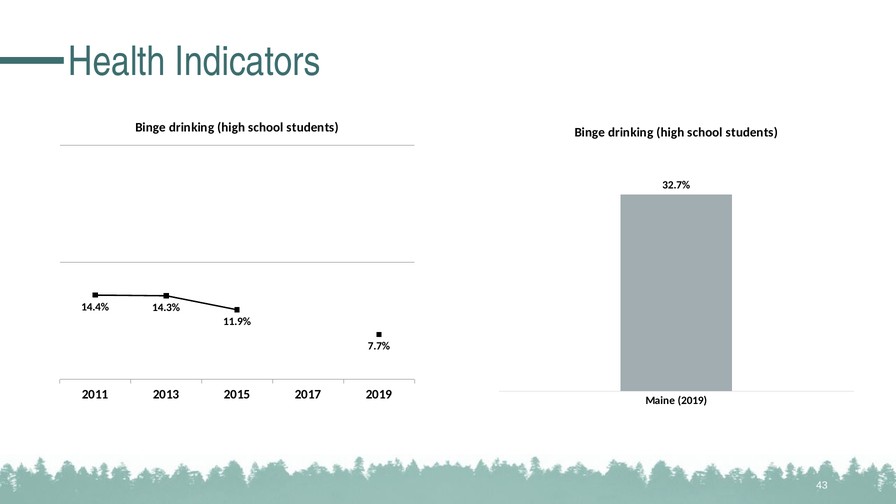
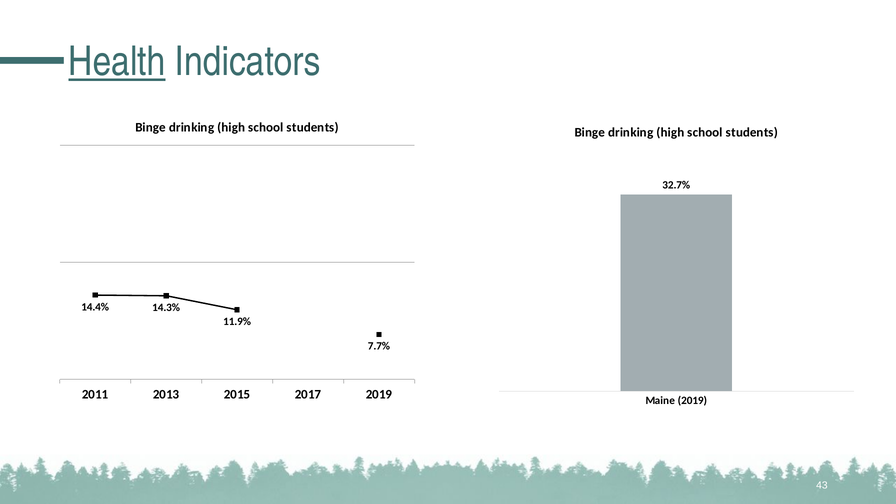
Health underline: none -> present (117, 62)
